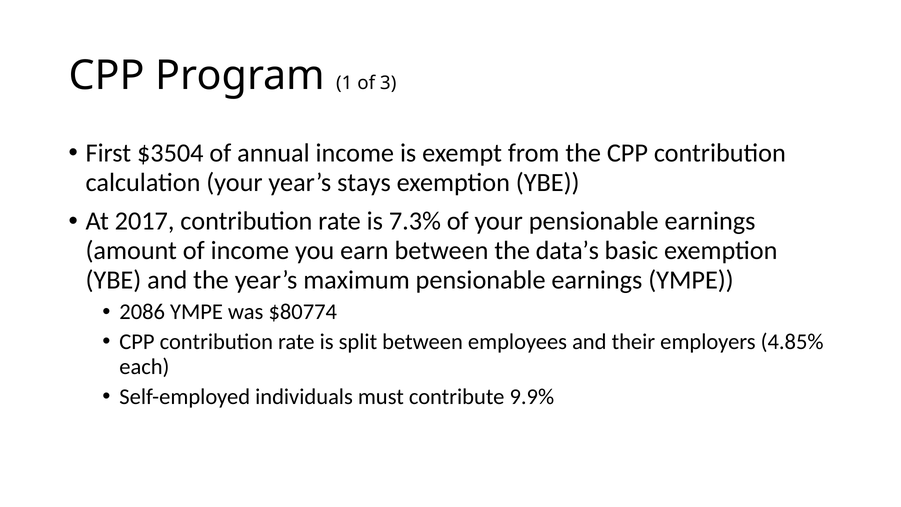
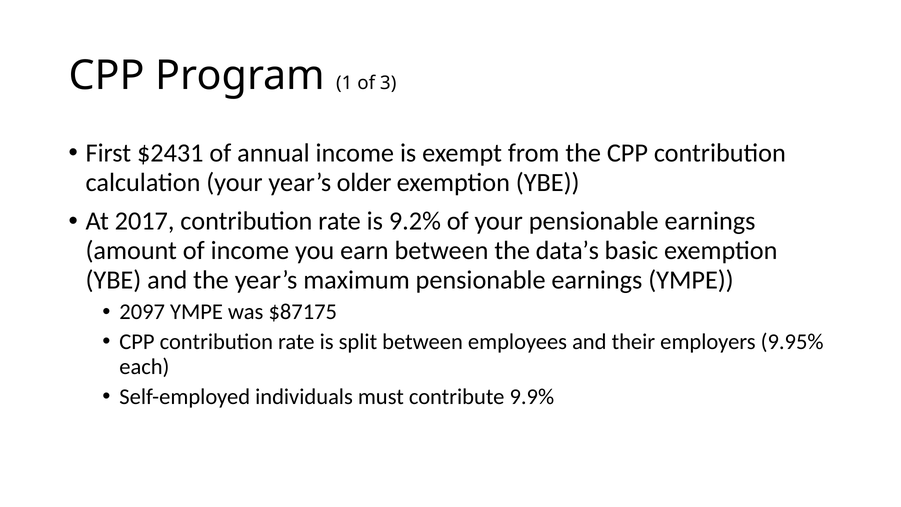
$3504: $3504 -> $2431 (170, 153)
stays: stays -> older (364, 182)
7.3%: 7.3% -> 9.2% (415, 221)
2086: 2086 -> 2097 (142, 312)
$80774: $80774 -> $87175 (303, 312)
4.85%: 4.85% -> 9.95% (792, 342)
